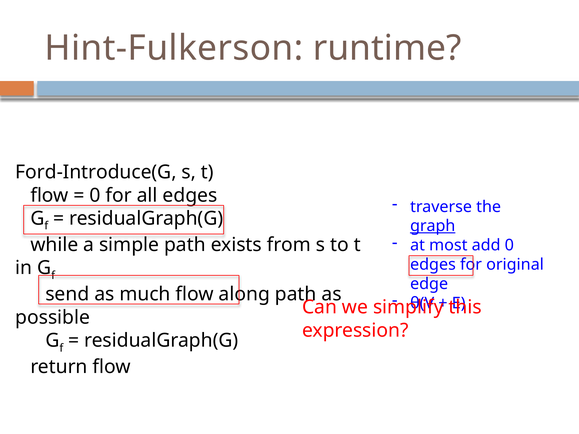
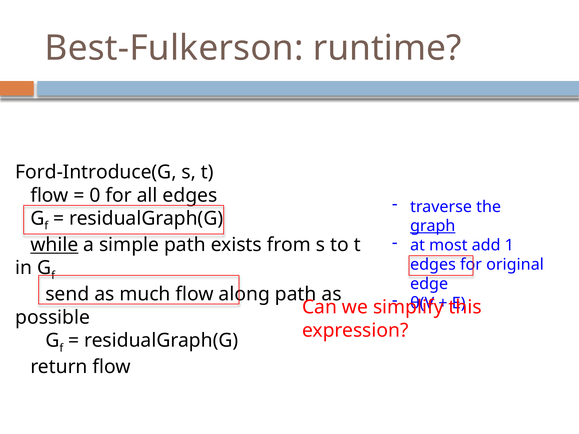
Hint-Fulkerson: Hint-Fulkerson -> Best-Fulkerson (174, 48)
add 0: 0 -> 1 (509, 245)
while underline: none -> present (54, 245)
